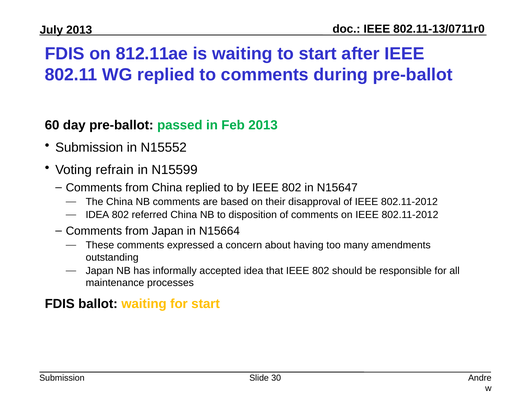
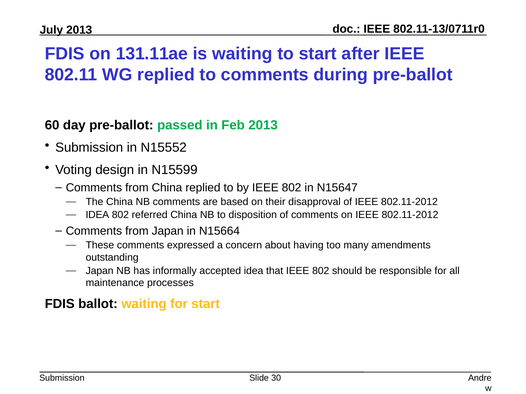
812.11ae: 812.11ae -> 131.11ae (152, 54)
refrain: refrain -> design (115, 170)
